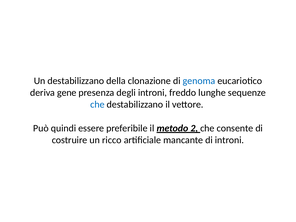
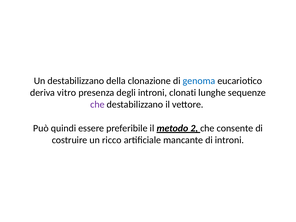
gene: gene -> vitro (67, 93)
freddo: freddo -> clonati (183, 93)
che colour: blue -> purple (97, 105)
